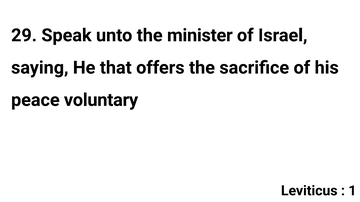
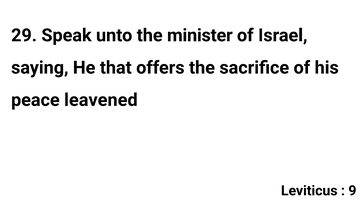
voluntary: voluntary -> leavened (101, 100)
1: 1 -> 9 (352, 191)
